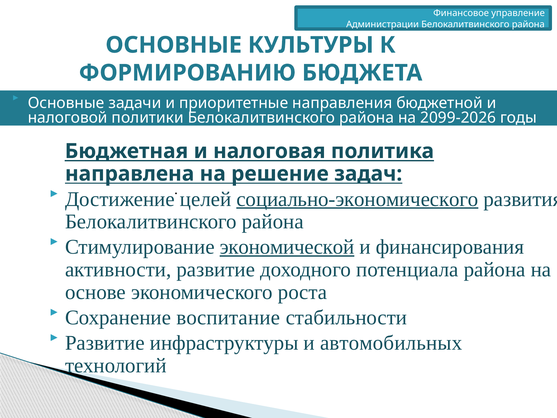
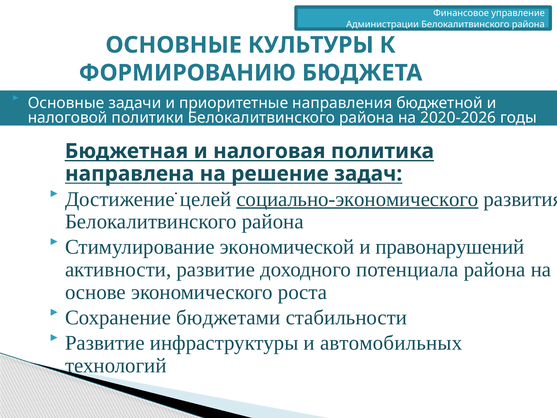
2099-2026: 2099-2026 -> 2020-2026 (458, 118)
экономической underline: present -> none (287, 247)
финансирования: финансирования -> правонарушений (450, 247)
воспитание: воспитание -> бюджетами (228, 317)
